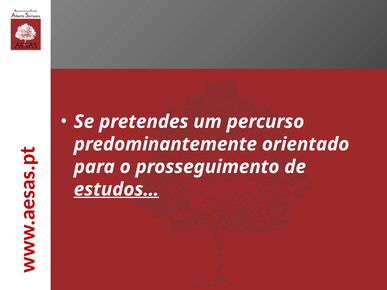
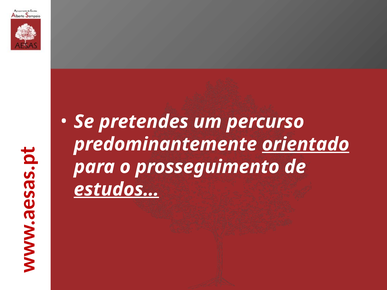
orientado underline: none -> present (306, 144)
